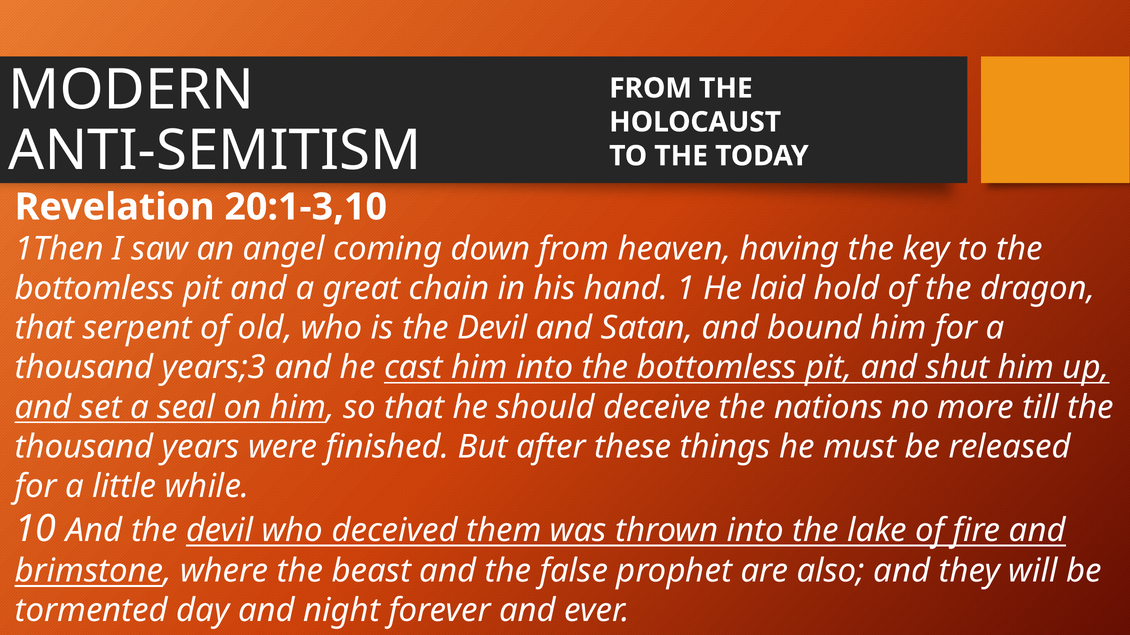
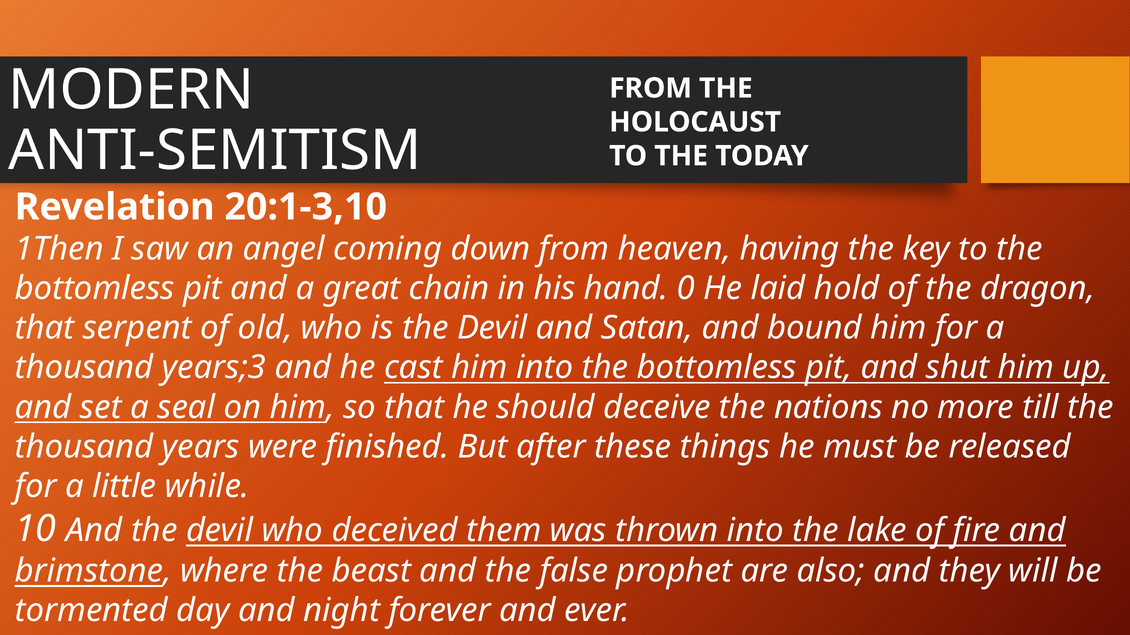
1: 1 -> 0 (686, 289)
